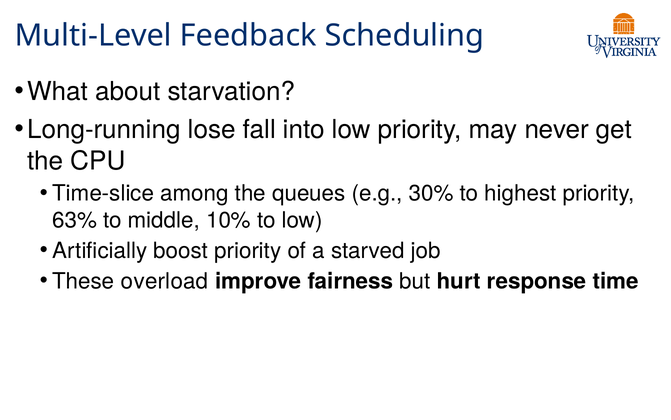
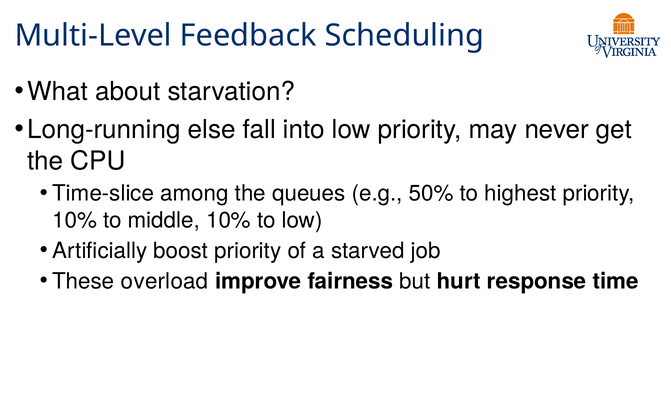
lose: lose -> else (212, 130)
30%: 30% -> 50% (431, 193)
63%: 63% -> 10% (75, 220)
